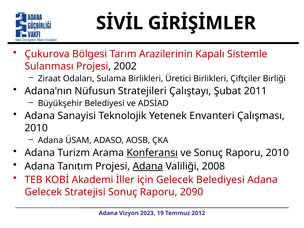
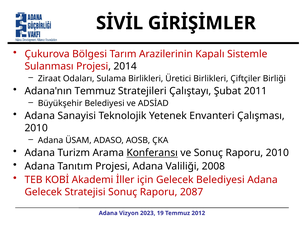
2002: 2002 -> 2014 (125, 66)
Adana'nın Nüfusun: Nüfusun -> Temmuz (95, 91)
Adana underline: present -> none (148, 166)
2090: 2090 -> 2087 (192, 192)
